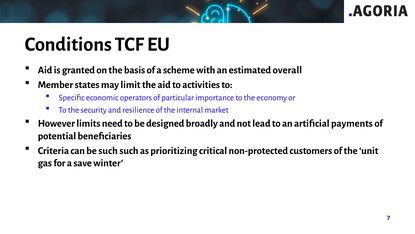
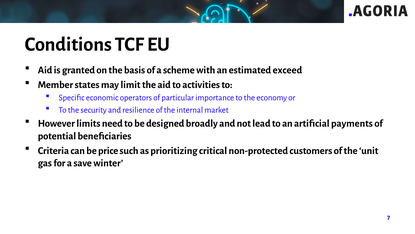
overall: overall -> exceed (287, 70)
be such: such -> price (108, 150)
